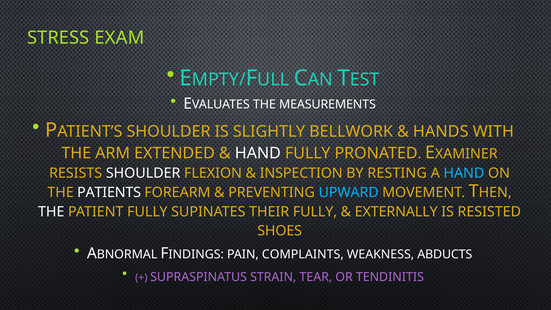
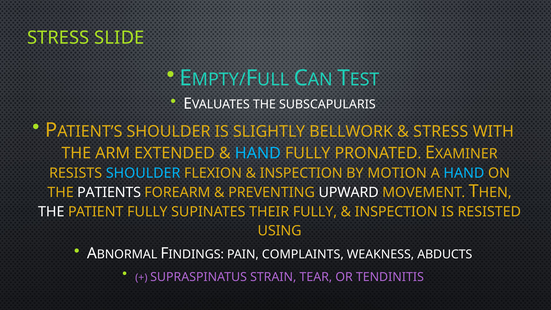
EXAM: EXAM -> SLIDE (119, 38)
MEASUREMENTS: MEASUREMENTS -> SUBSCAPULARIS (327, 105)
HANDS: HANDS -> STRESS (441, 131)
HAND colour: white -> light blue (258, 153)
SHOULDER colour: white -> light blue (143, 173)
RESTING: RESTING -> MOTION (397, 173)
UPWARD colour: light blue -> white (349, 192)
EXTERNALLY: EXTERNALLY -> INSPECTION (396, 212)
SHOES: SHOES -> USING (280, 231)
